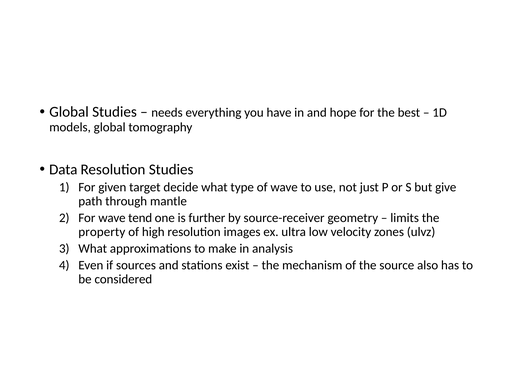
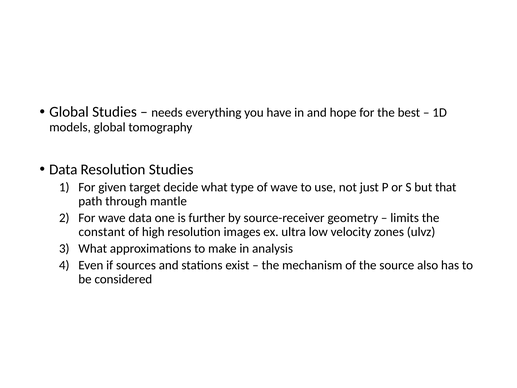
give: give -> that (446, 187)
wave tend: tend -> data (140, 218)
property: property -> constant (102, 232)
